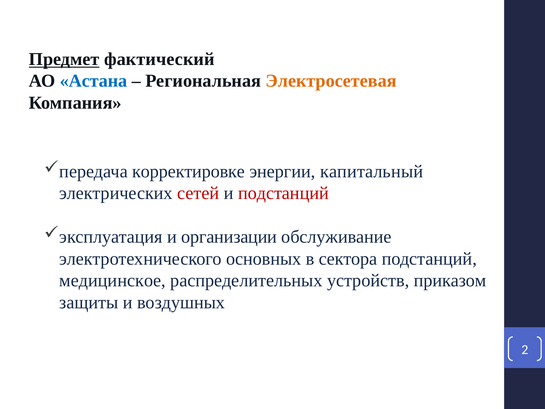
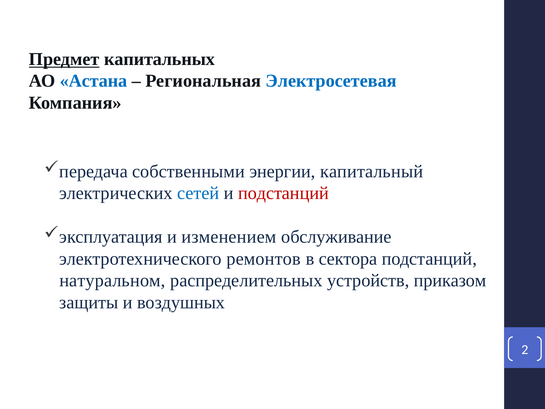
фактический: фактический -> капитальных (160, 59)
Электросетевая colour: orange -> blue (331, 81)
корректировке: корректировке -> собственными (188, 171)
сетей colour: red -> blue (198, 193)
организации: организации -> изменением (229, 237)
основных: основных -> ремонтов (264, 259)
медицинское: медицинское -> натуральном (112, 280)
